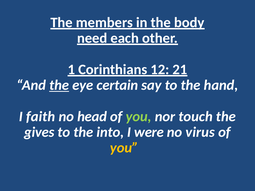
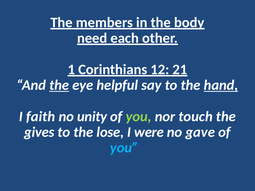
certain: certain -> helpful (117, 85)
hand underline: none -> present (221, 85)
head: head -> unity (92, 117)
into: into -> lose (110, 132)
virus: virus -> gave (200, 132)
you colour: yellow -> light blue (124, 148)
